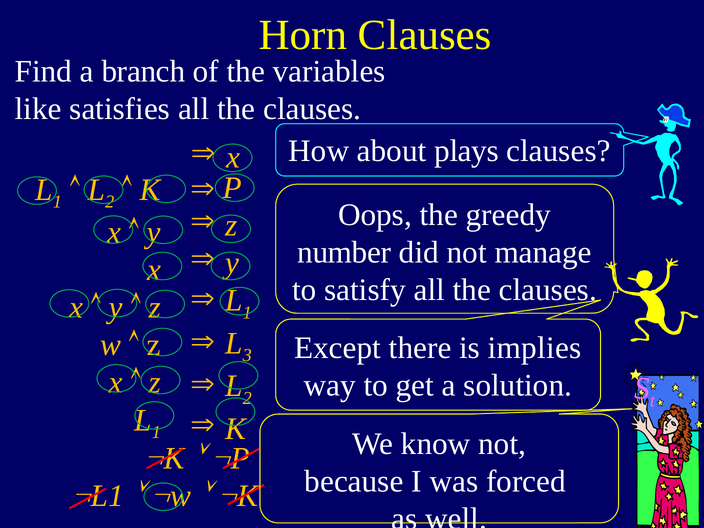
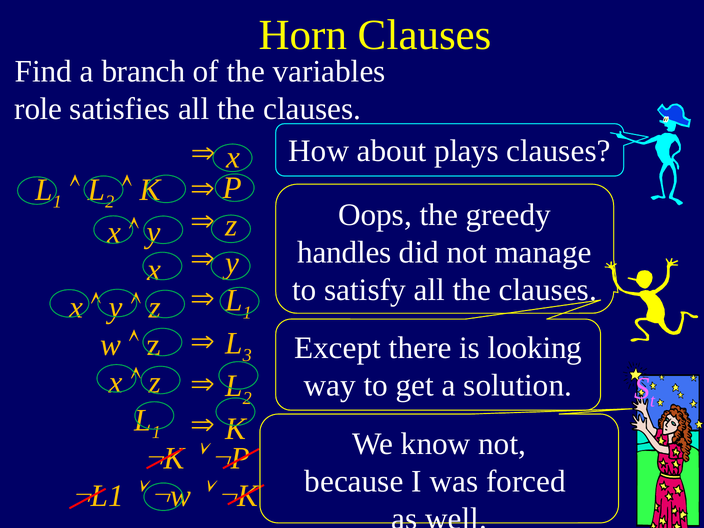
like: like -> role (38, 109)
number: number -> handles (344, 252)
implies: implies -> looking (535, 348)
